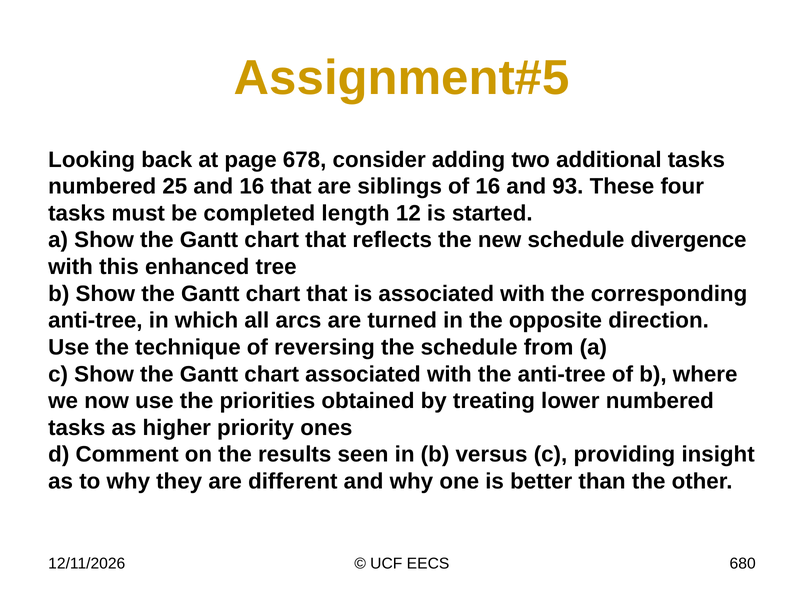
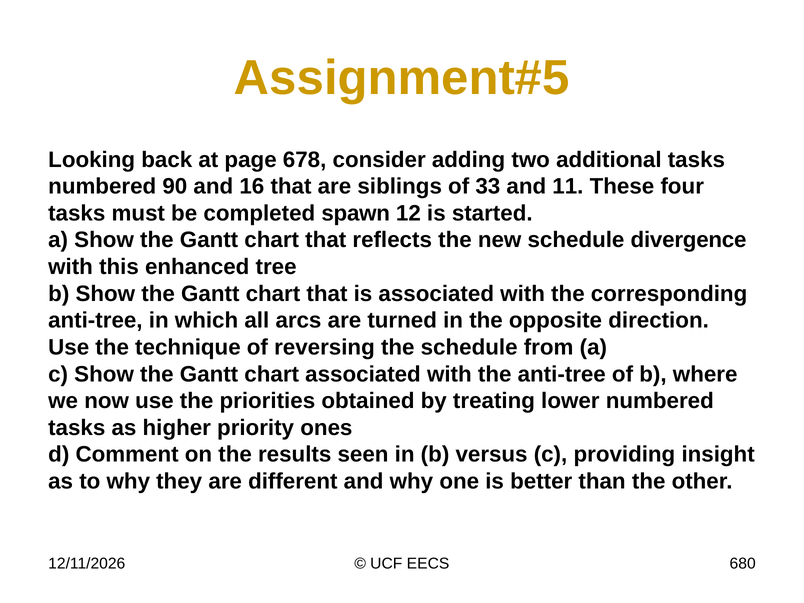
25: 25 -> 90 (175, 187)
of 16: 16 -> 33 (488, 187)
93: 93 -> 11 (568, 187)
length: length -> spawn (356, 213)
